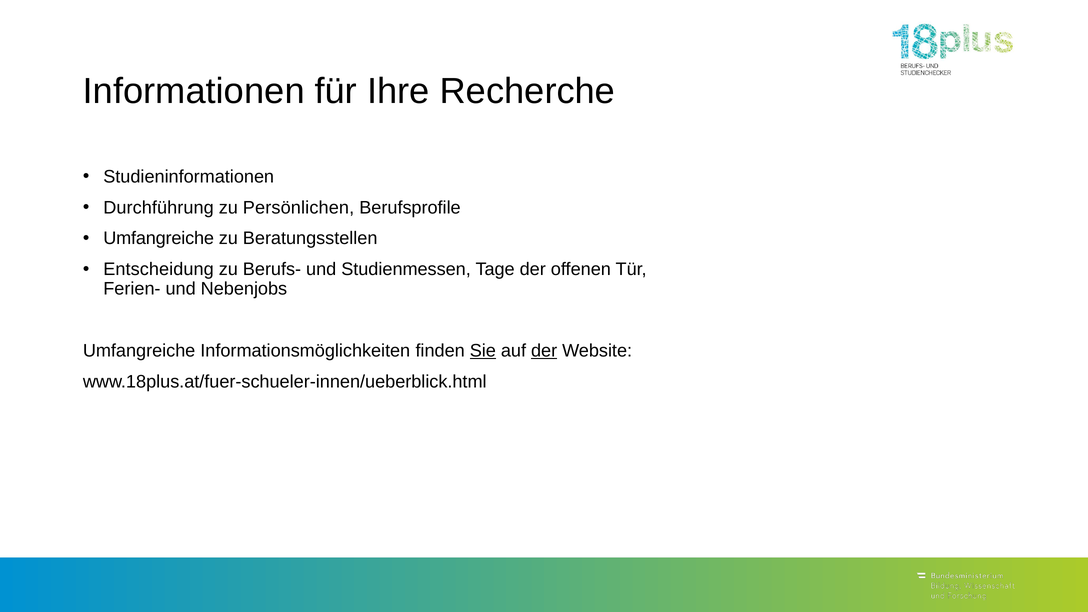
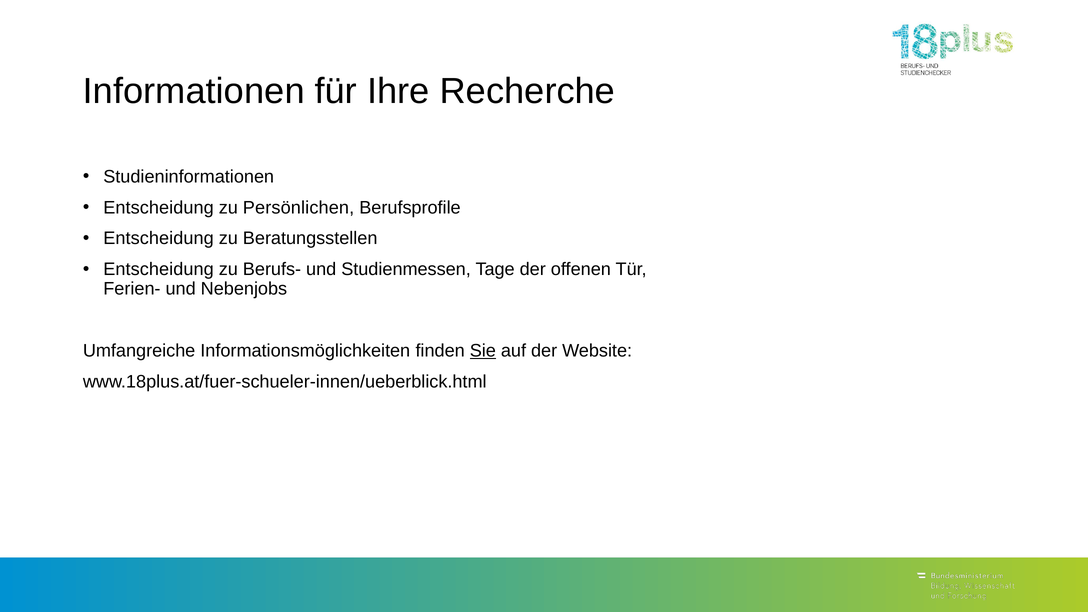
Durchführung: Durchführung -> Entscheidung (159, 208)
Umfangreiche: Umfangreiche -> Entscheidung (159, 238)
der underline: present -> none (544, 351)
